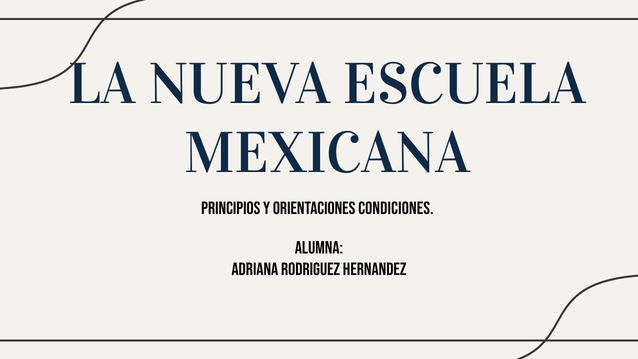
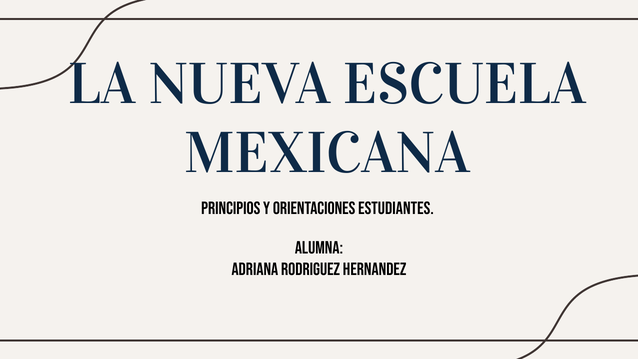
condiciones: condiciones -> estudiantes (396, 208)
